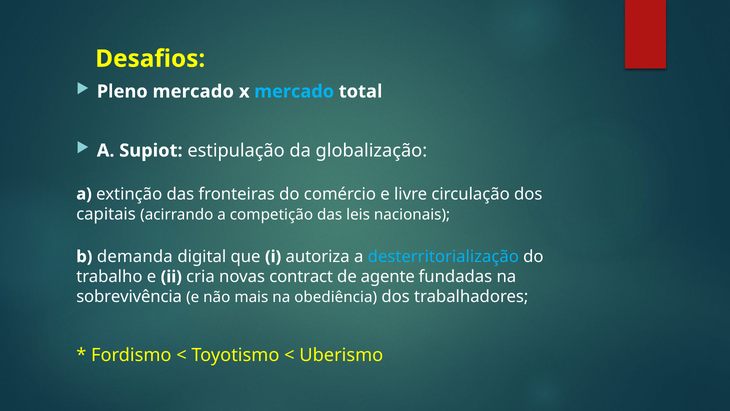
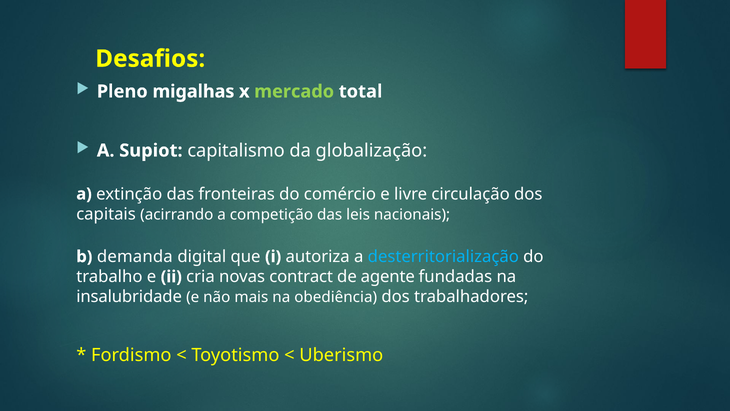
Pleno mercado: mercado -> migalhas (193, 91)
mercado colour: light blue -> light green (294, 91)
estipulação: estipulação -> capitalismo (236, 150)
sobrevivência: sobrevivência -> insalubridade (129, 297)
